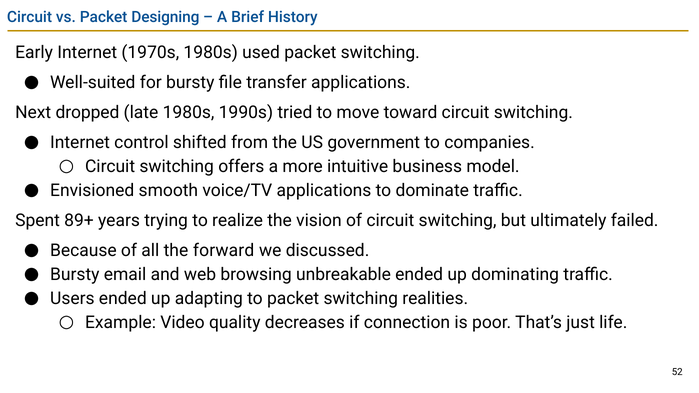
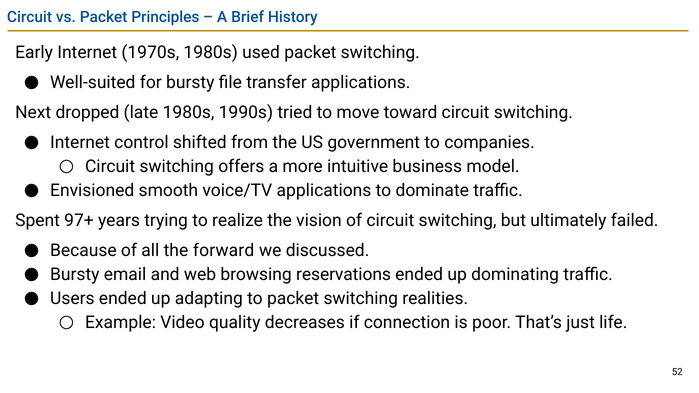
Designing: Designing -> Principles (165, 17)
89+: 89+ -> 97+ (79, 221)
unbreakable: unbreakable -> reservations (344, 275)
